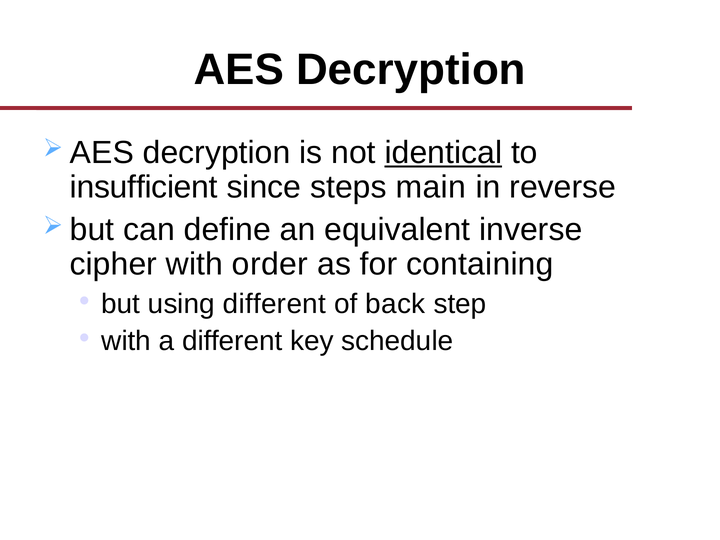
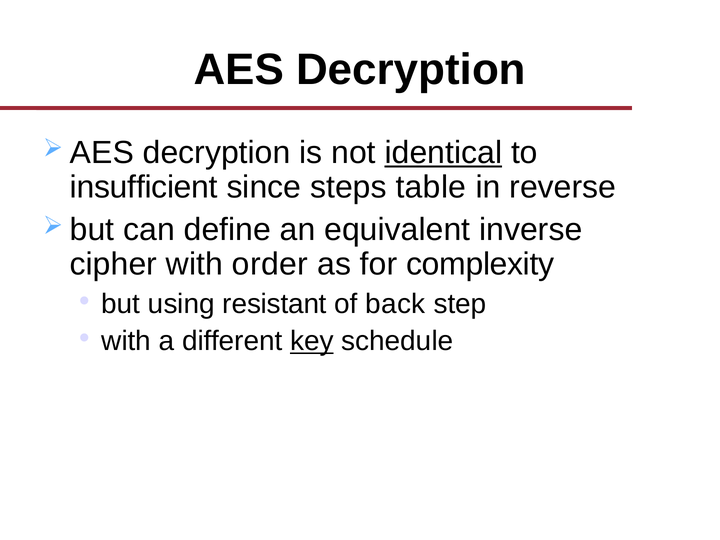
main: main -> table (431, 187)
containing: containing -> complexity (480, 264)
using different: different -> resistant (275, 304)
key underline: none -> present (312, 341)
